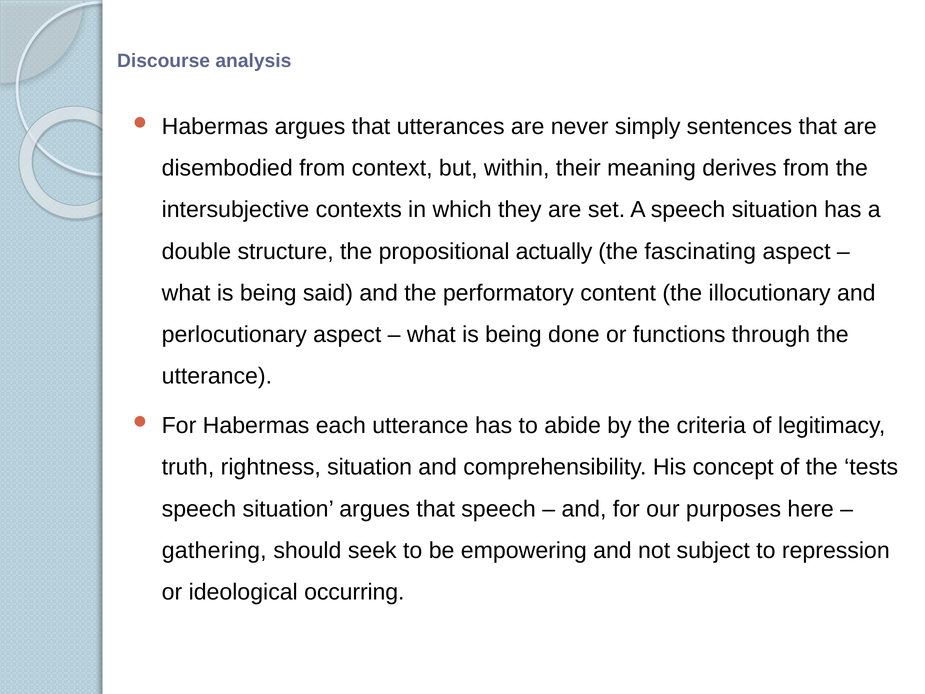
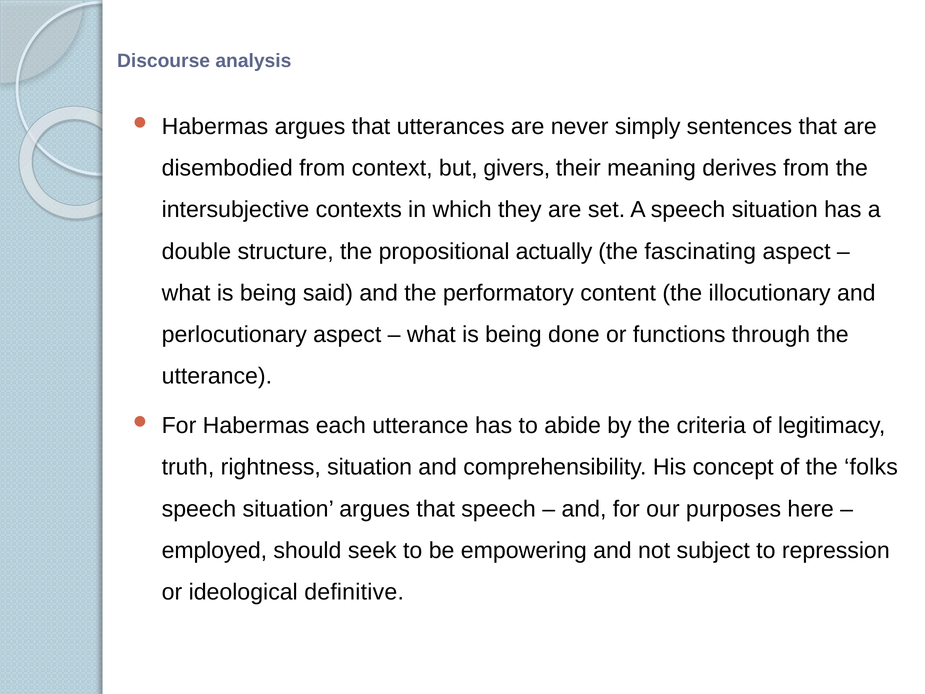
within: within -> givers (517, 168)
tests: tests -> folks (871, 467)
gathering: gathering -> employed (214, 550)
occurring: occurring -> deﬁnitive (354, 592)
